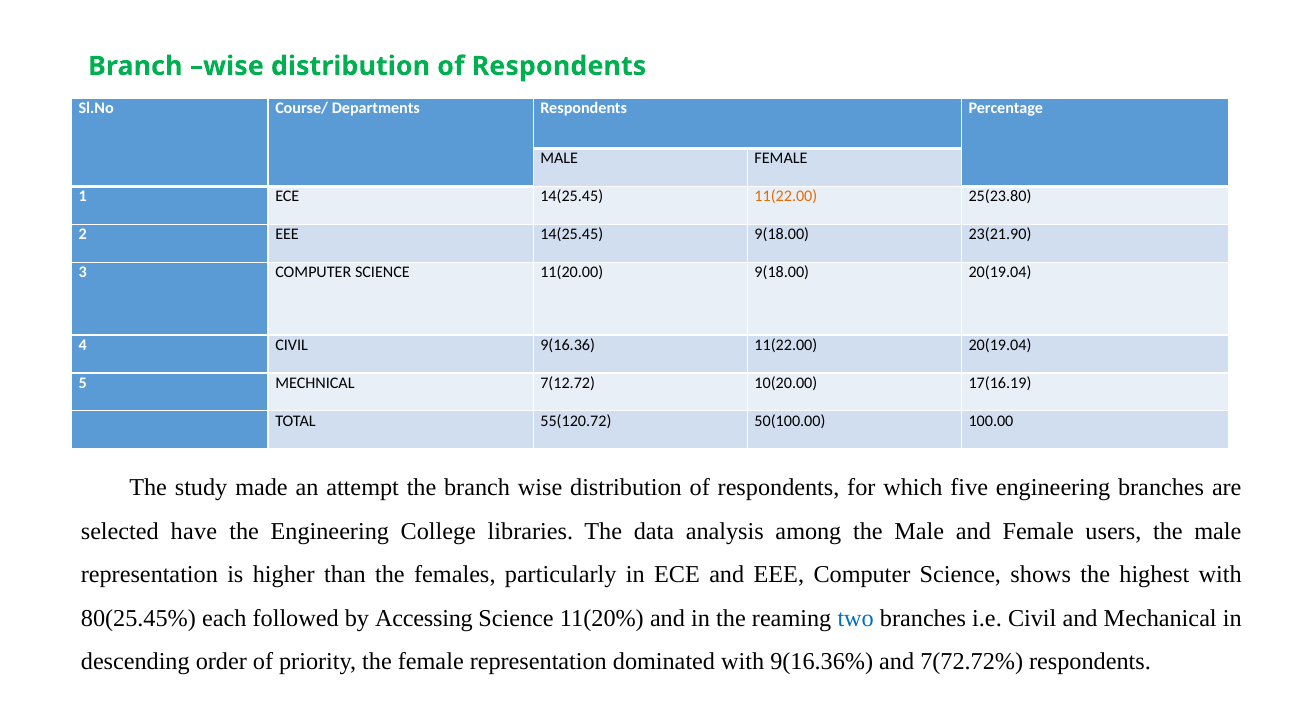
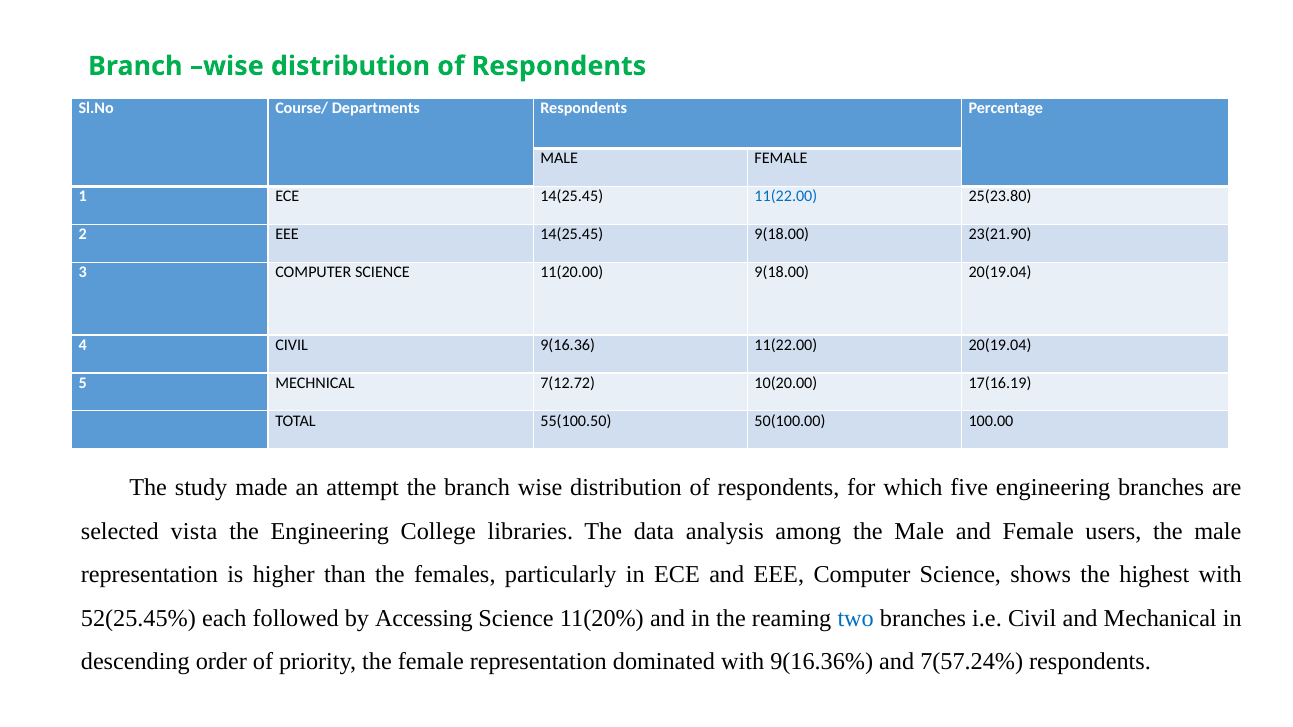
11(22.00 colour: orange -> blue (786, 197)
55(120.72: 55(120.72 -> 55(100.50 (576, 421)
have: have -> vista (194, 531)
80(25.45%: 80(25.45% -> 52(25.45% (138, 619)
7(72.72%: 7(72.72% -> 7(57.24% (972, 662)
